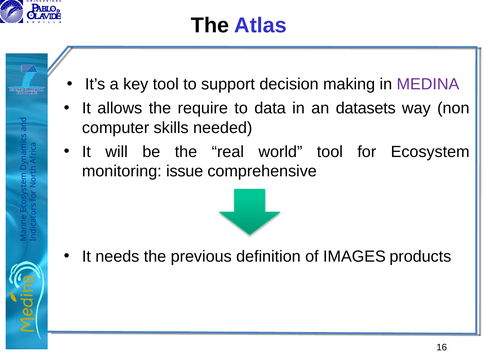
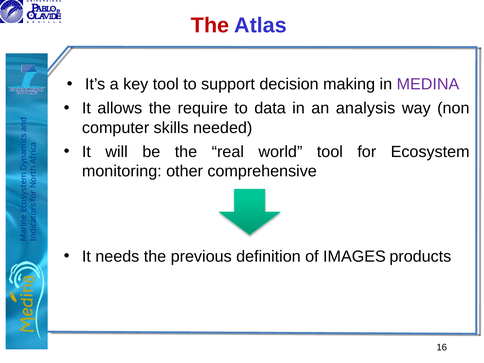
The colour: black -> red (210, 25)
datasets: datasets -> analysis (366, 108)
issue: issue -> other (185, 171)
